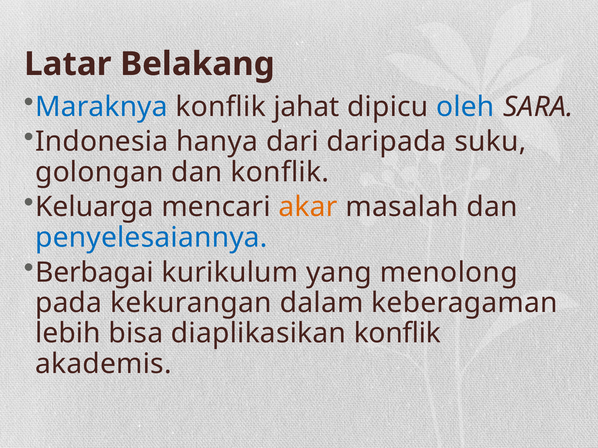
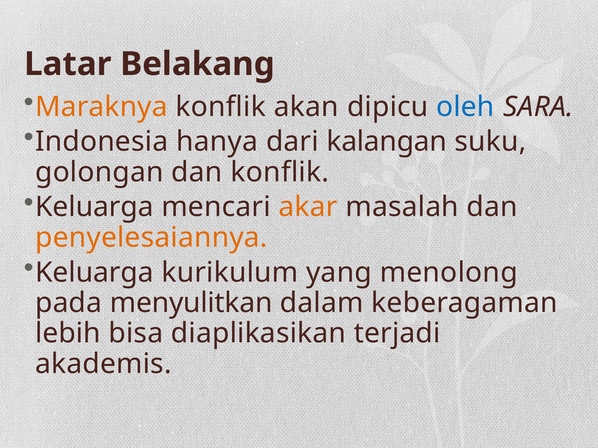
Maraknya colour: blue -> orange (101, 107)
jahat: jahat -> akan (306, 107)
daripada: daripada -> kalangan (387, 142)
penyelesaiannya colour: blue -> orange (151, 238)
Berbagai: Berbagai -> Keluarga (94, 273)
kekurangan: kekurangan -> menyulitkan (191, 303)
diaplikasikan konflik: konflik -> terjadi (397, 334)
